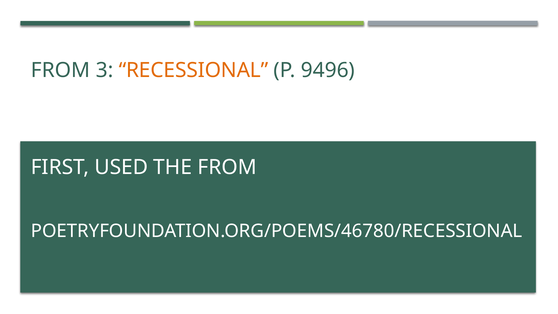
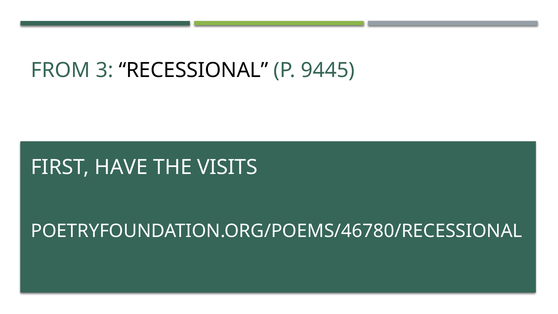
RECESSIONAL colour: orange -> black (194, 70)
9496: 9496 -> 9445 (328, 70)
USED: USED -> HAVE (121, 167)
THE FROM: FROM -> VISITS (227, 167)
